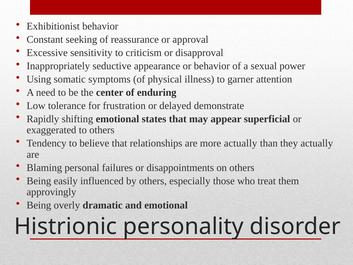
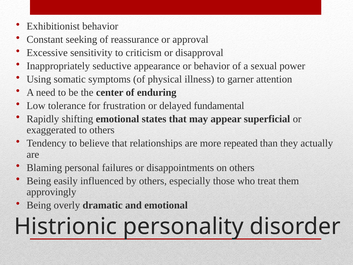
demonstrate: demonstrate -> fundamental (219, 106)
more actually: actually -> repeated (241, 143)
